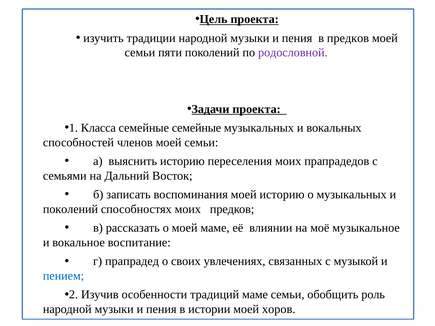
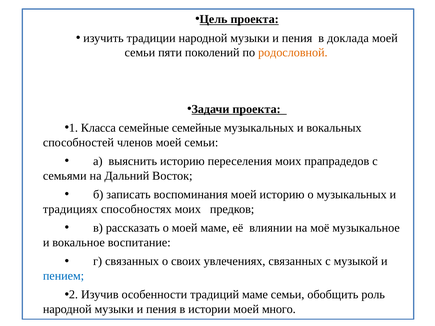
в предков: предков -> доклада (348, 38)
родословной colour: purple -> orange (293, 53)
поколений: поколений -> традициях (70, 209)
г прапрадед: прапрадед -> связанных (132, 261)
хоров: хоров -> много (279, 309)
